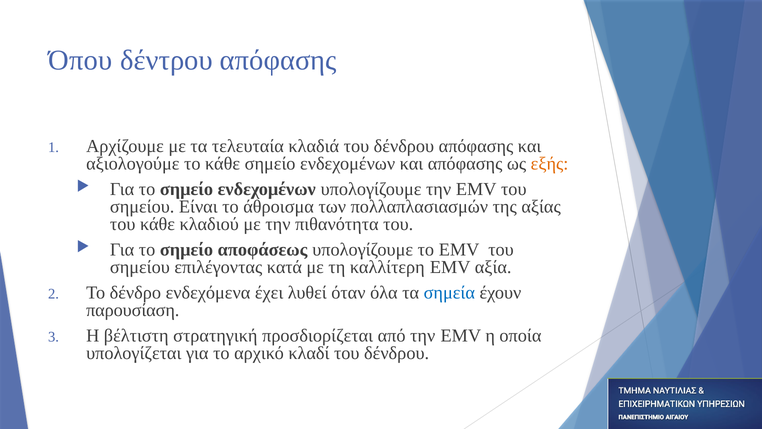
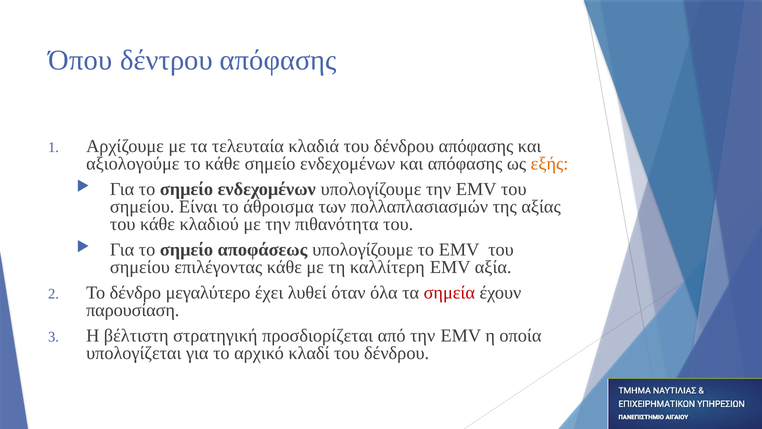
επιλέγοντας κατά: κατά -> κάθε (284, 267)
ενδεχόμενα: ενδεχόμενα -> μεγαλύτερο (208, 292)
σημεία colour: blue -> red (449, 292)
